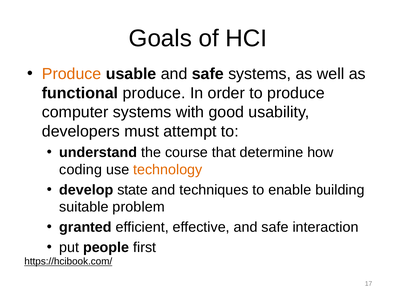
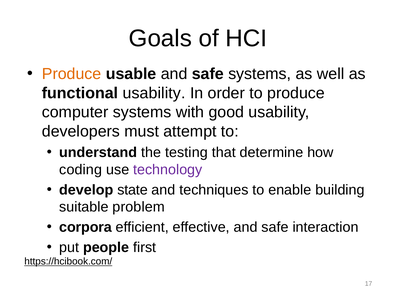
functional produce: produce -> usability (154, 93)
course: course -> testing (186, 152)
technology colour: orange -> purple (168, 170)
granted: granted -> corpora (86, 227)
